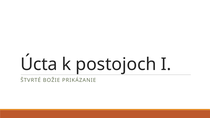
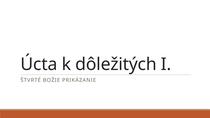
postojoch: postojoch -> dôležitých (116, 64)
